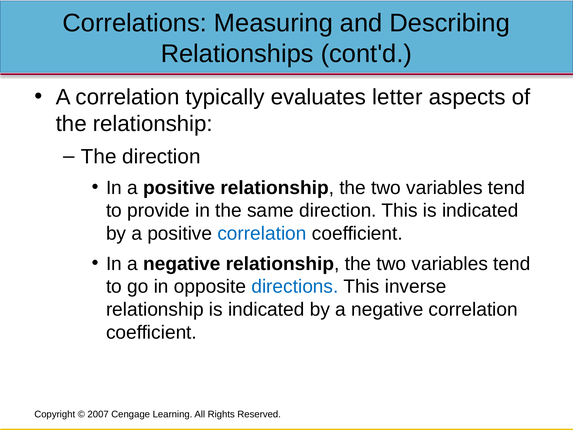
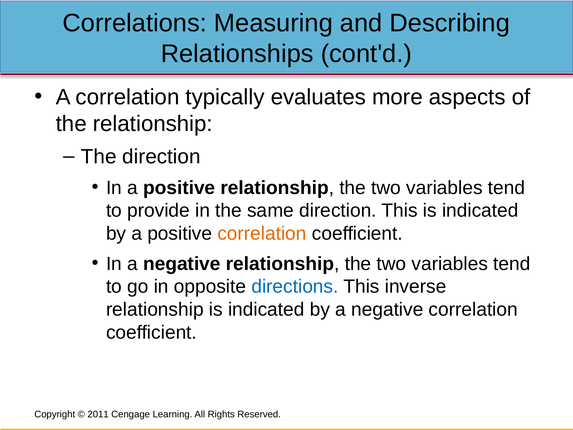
letter: letter -> more (397, 97)
correlation colour: blue -> orange (262, 233)
2007: 2007 -> 2011 (98, 414)
